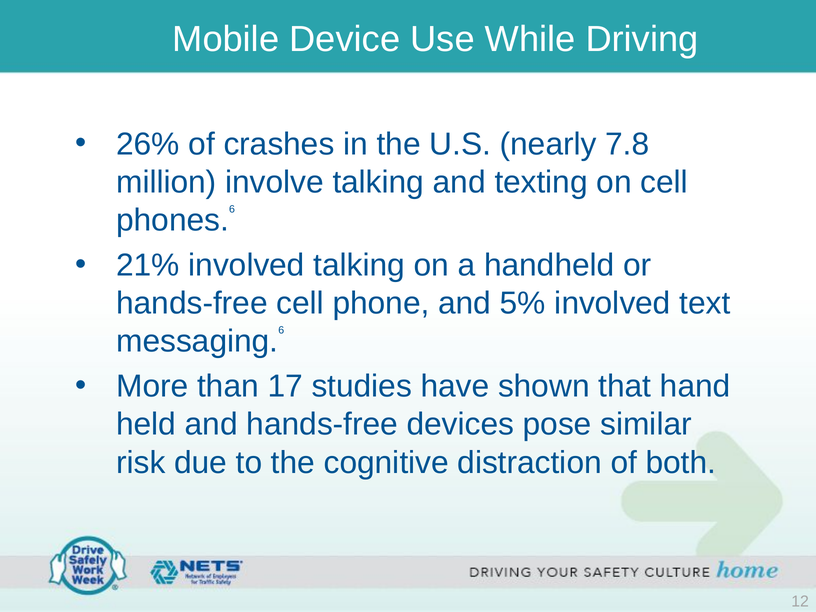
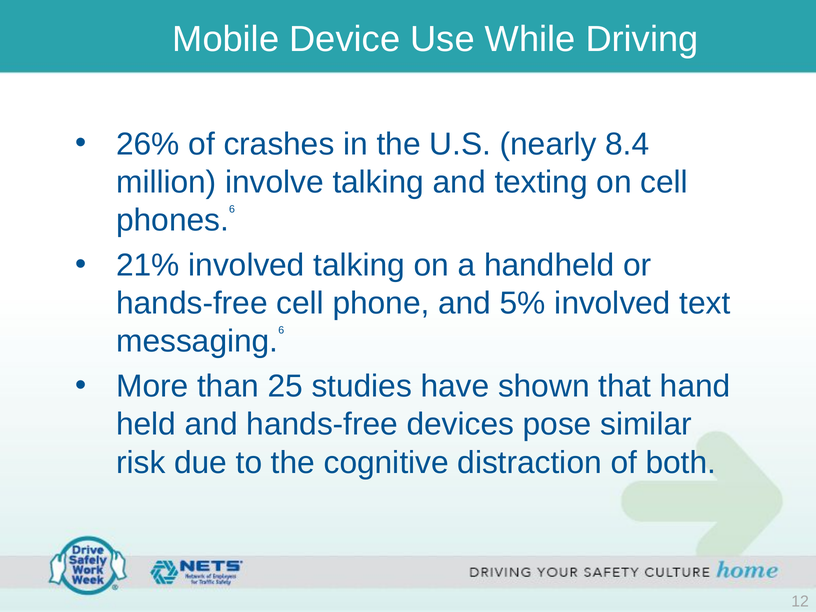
7.8: 7.8 -> 8.4 (627, 144)
17: 17 -> 25 (285, 386)
